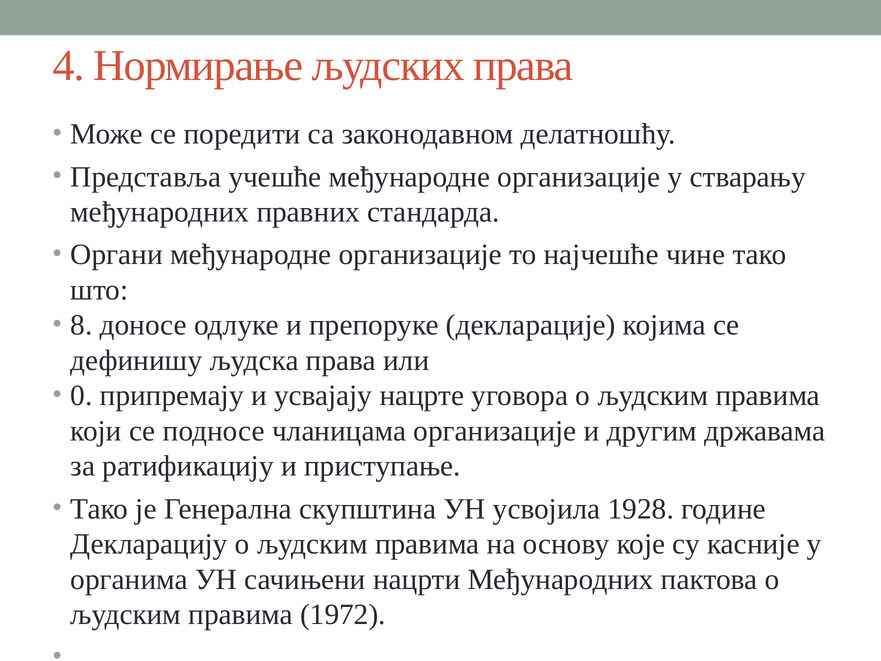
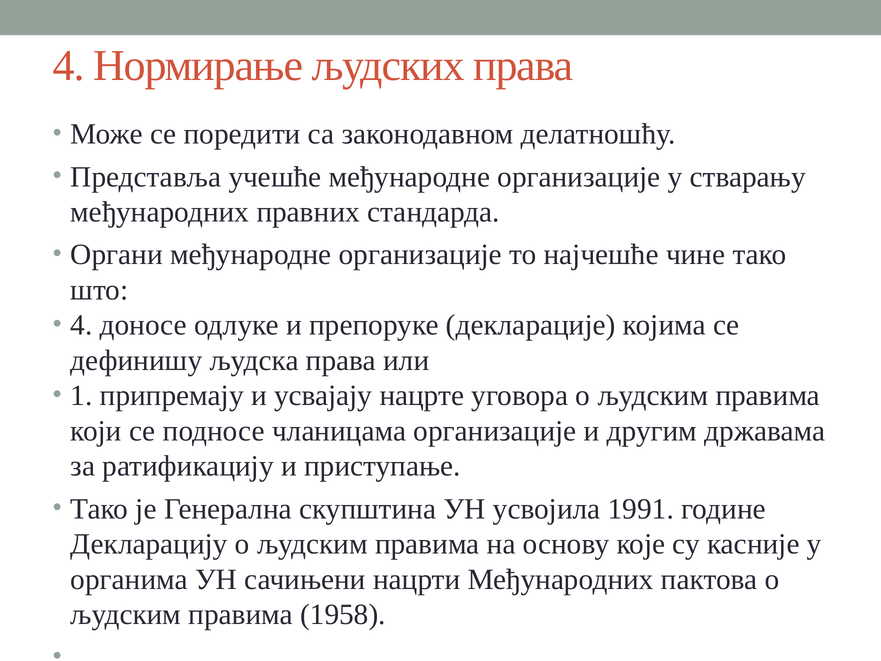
8: 8 -> 4 (81, 325)
0: 0 -> 1 (81, 396)
1928: 1928 -> 1991 (641, 509)
1972: 1972 -> 1958 (343, 614)
